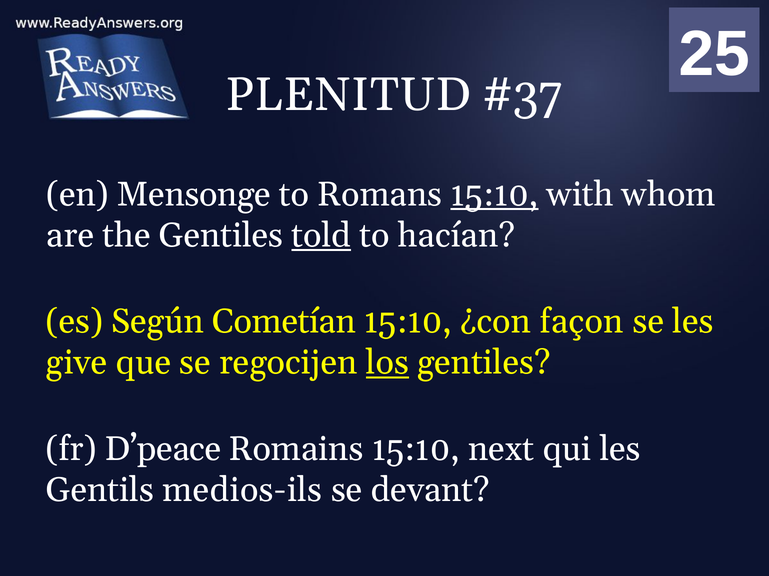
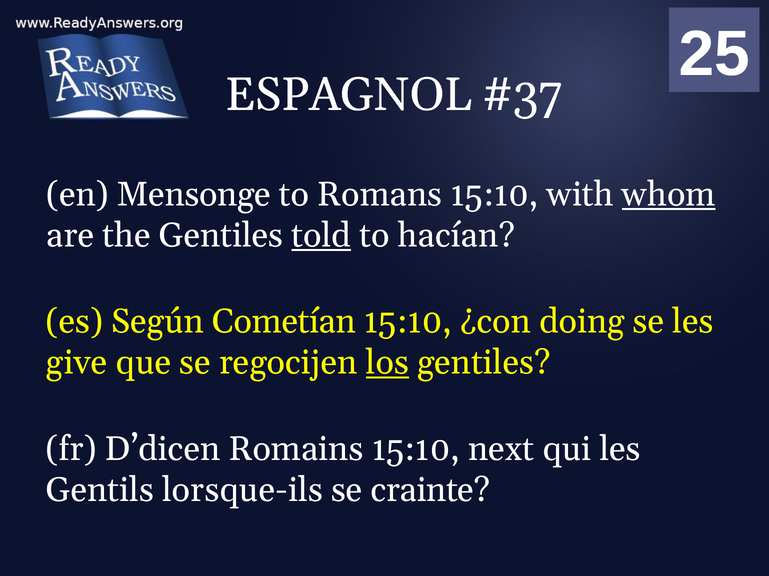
PLENITUD: PLENITUD -> ESPAGNOL (349, 95)
15:10 underline: present -> none (494, 195)
whom underline: none -> present (669, 195)
façon: façon -> doing (582, 322)
D’peace: D’peace -> D’dicen (163, 450)
medios-ils: medios-ils -> lorsque-ils (242, 491)
devant: devant -> crainte (430, 491)
